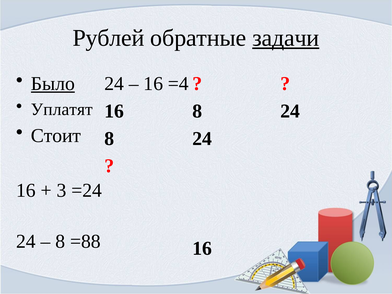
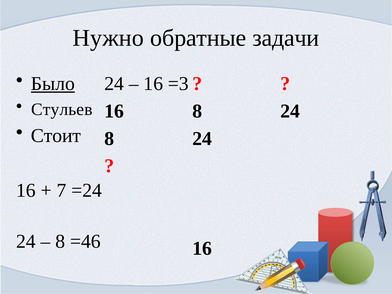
Рублей: Рублей -> Нужно (108, 38)
задачи underline: present -> none (286, 38)
=4: =4 -> =3 (178, 84)
Уплатят: Уплатят -> Стульев (62, 109)
3: 3 -> 7 (62, 190)
=88: =88 -> =46 (85, 241)
